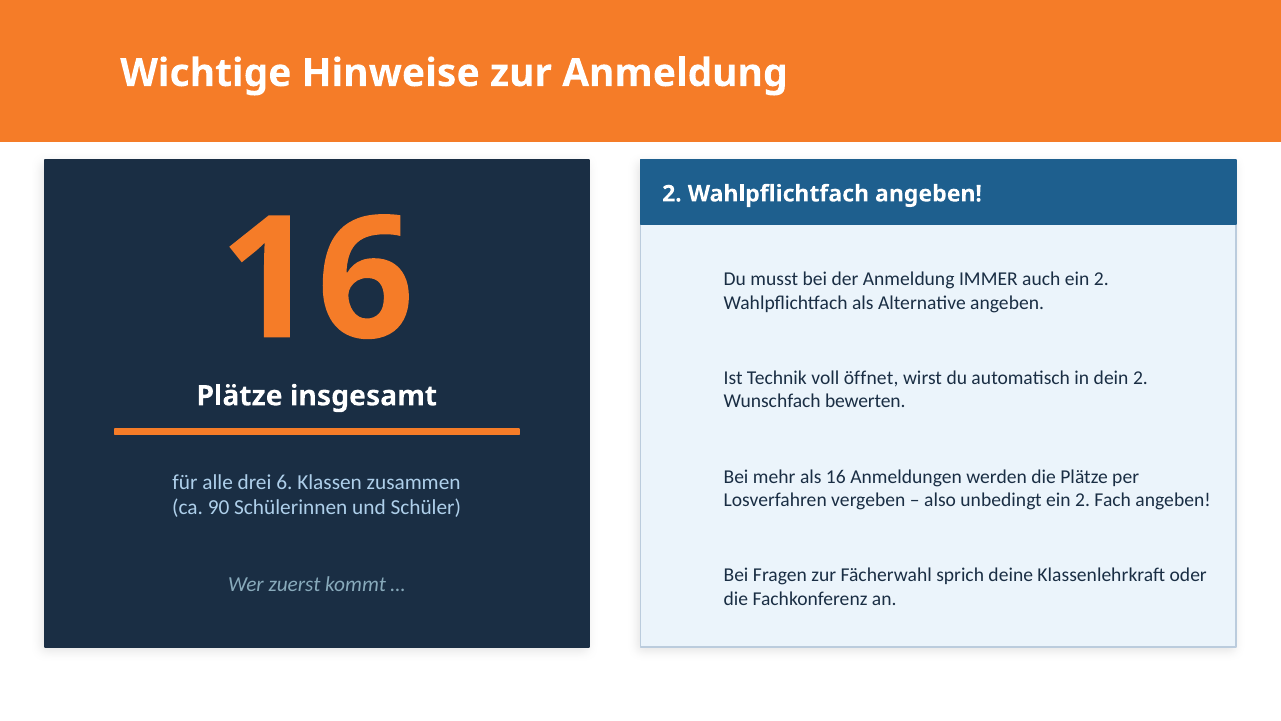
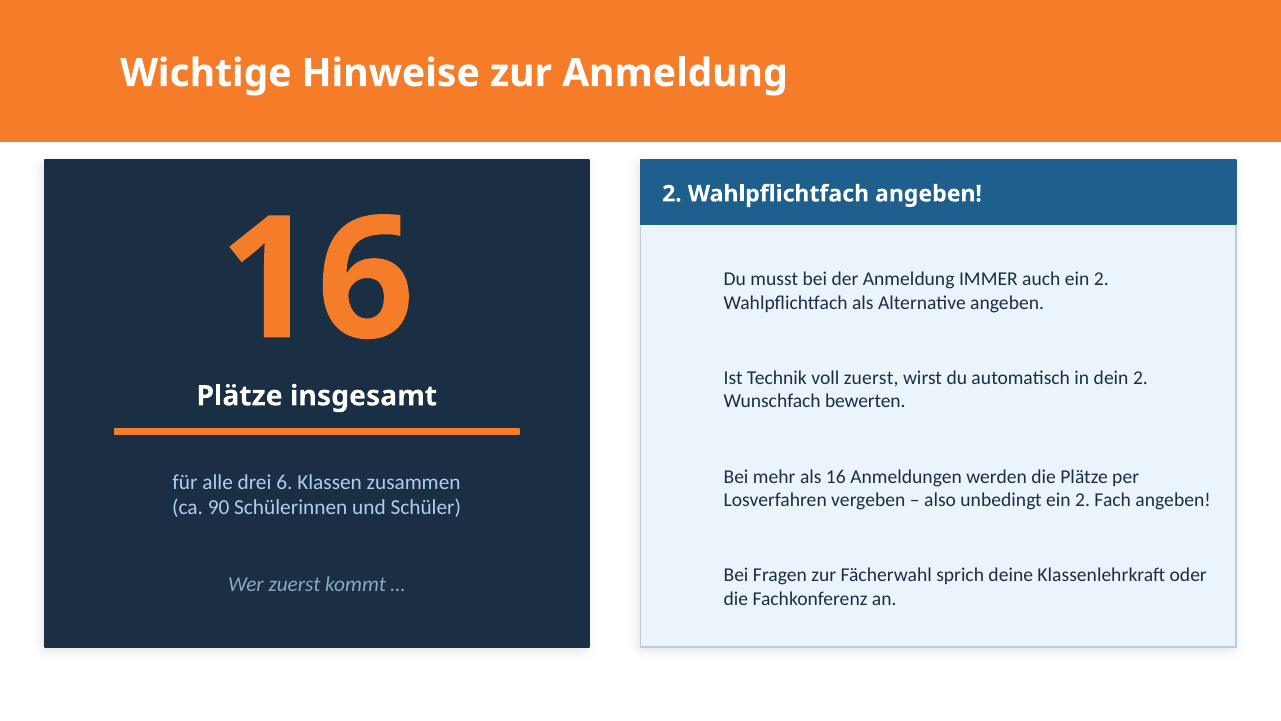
voll öffnet: öffnet -> zuerst (871, 378)
